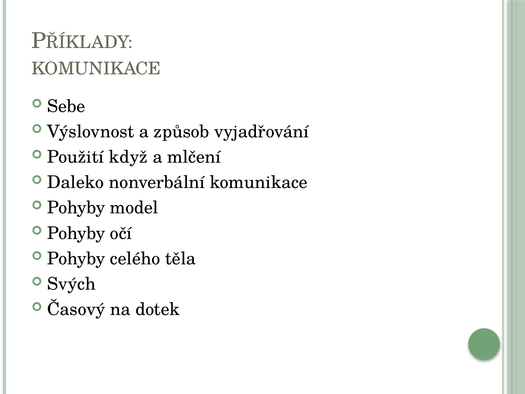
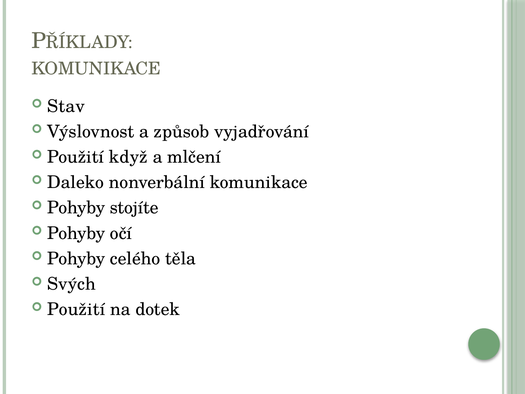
Sebe: Sebe -> Stav (66, 106)
model: model -> stojíte (134, 208)
Časový: Časový -> Použití (76, 309)
